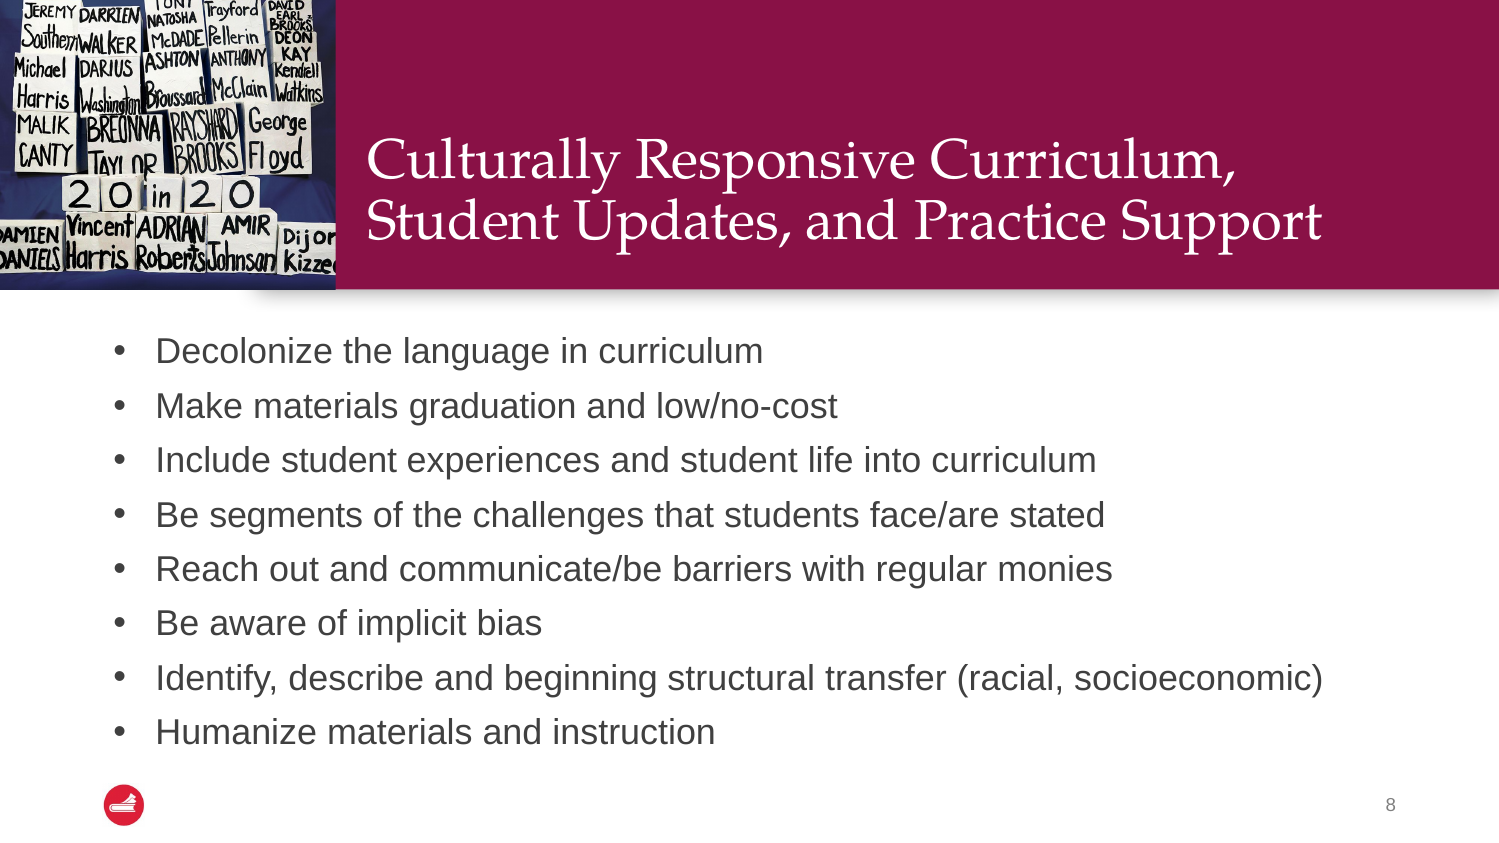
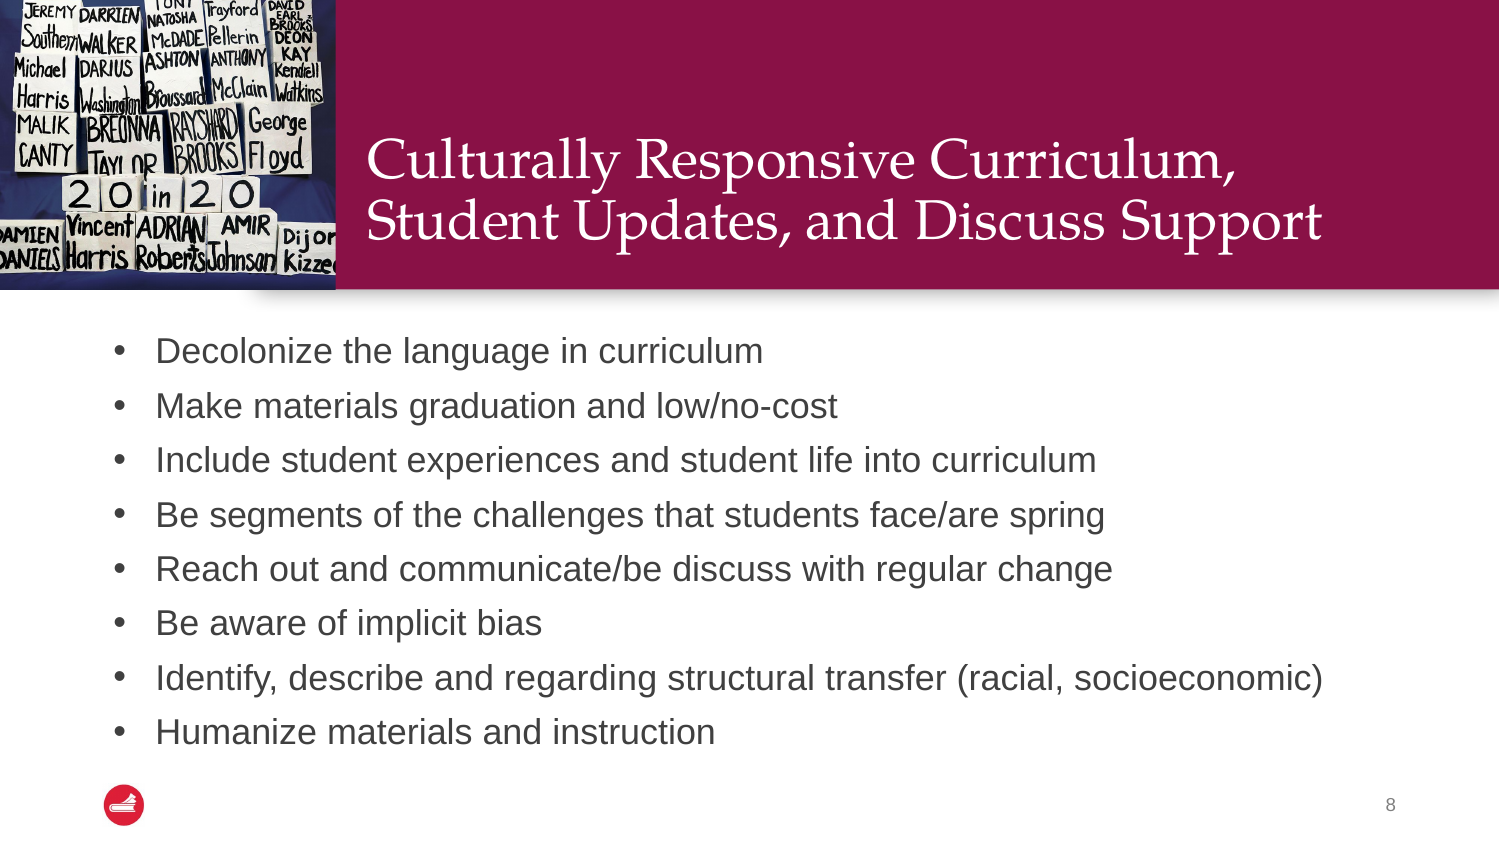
and Practice: Practice -> Discuss (1010, 221)
stated: stated -> spring (1057, 515)
communicate/be barriers: barriers -> discuss (732, 570)
monies: monies -> change (1055, 570)
beginning: beginning -> regarding (581, 679)
